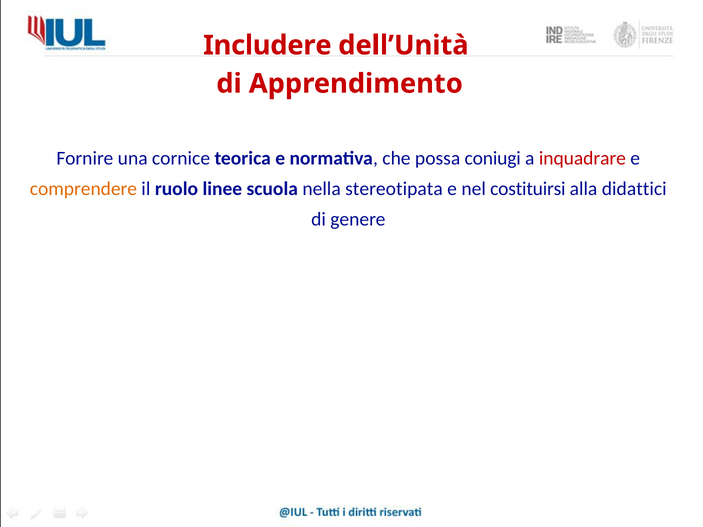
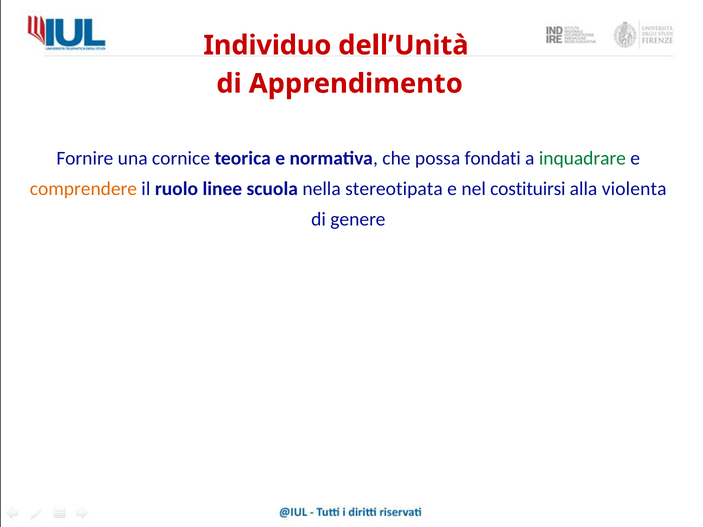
Includere: Includere -> Individuo (267, 45)
coniugi: coniugi -> fondati (493, 158)
inquadrare colour: red -> green (582, 158)
didattici: didattici -> violenta (634, 189)
